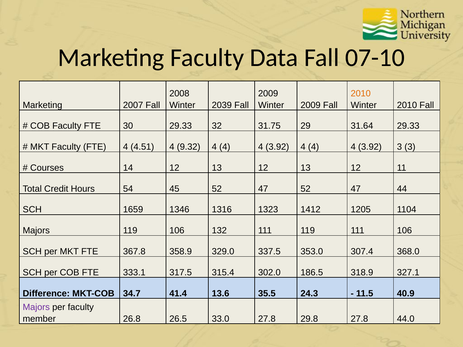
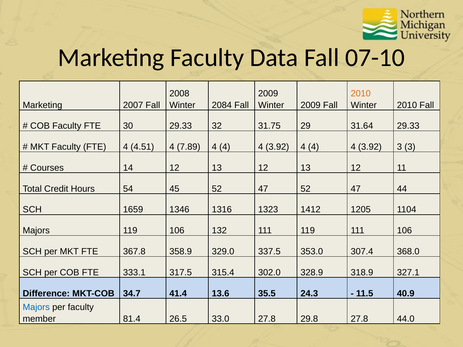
2039: 2039 -> 2084 (222, 105)
9.32: 9.32 -> 7.89 (189, 147)
186.5: 186.5 -> 328.9 (312, 273)
Majors colour: purple -> blue (36, 307)
26.8: 26.8 -> 81.4 (132, 319)
